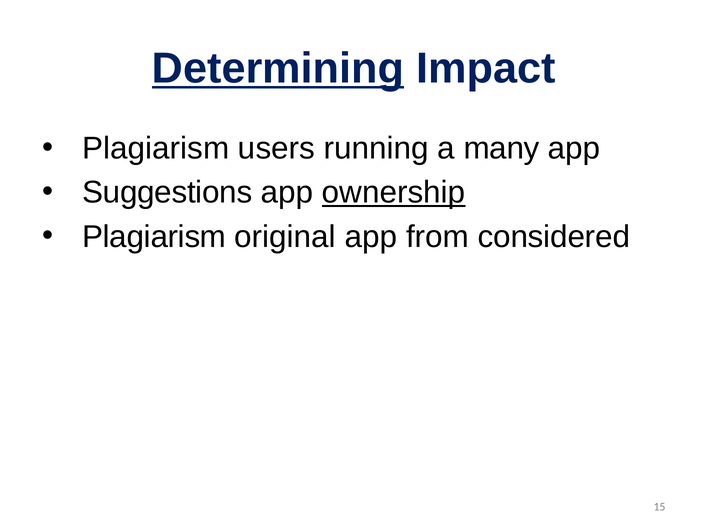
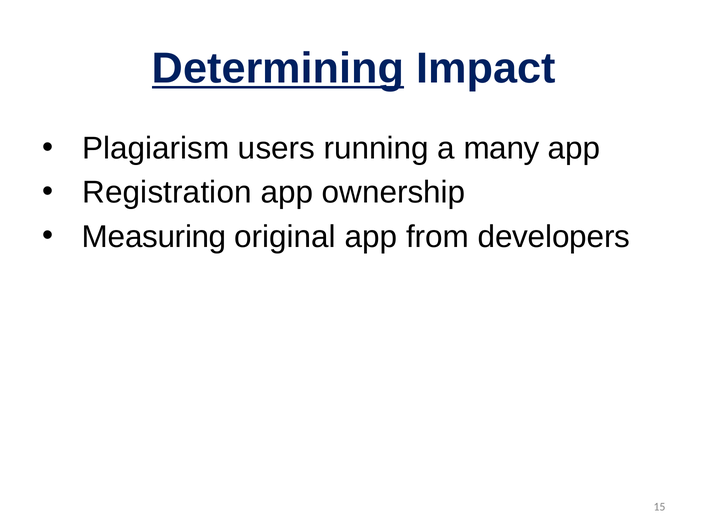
Suggestions: Suggestions -> Registration (167, 193)
ownership underline: present -> none (394, 193)
Plagiarism: Plagiarism -> Measuring (154, 237)
considered: considered -> developers (554, 237)
